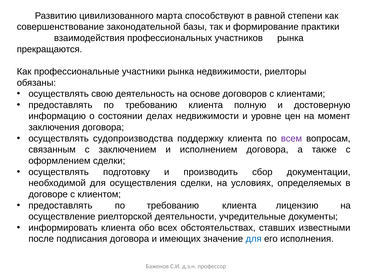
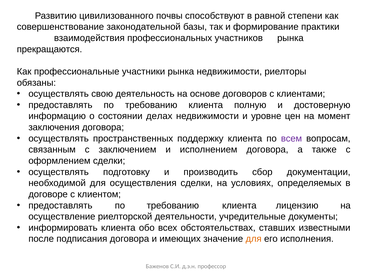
марта: марта -> почвы (169, 16)
судопроизводства: судопроизводства -> пространственных (133, 138)
для colour: blue -> orange (254, 239)
